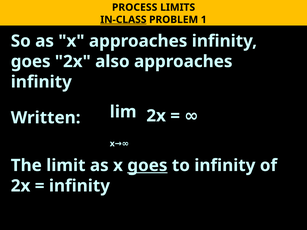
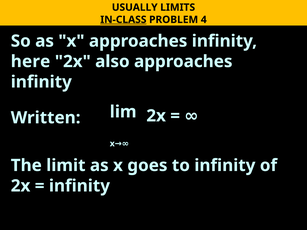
PROCESS: PROCESS -> USUALLY (135, 7)
1: 1 -> 4 (204, 20)
goes: goes -> here (31, 62)
goes underline: present -> none (147, 166)
